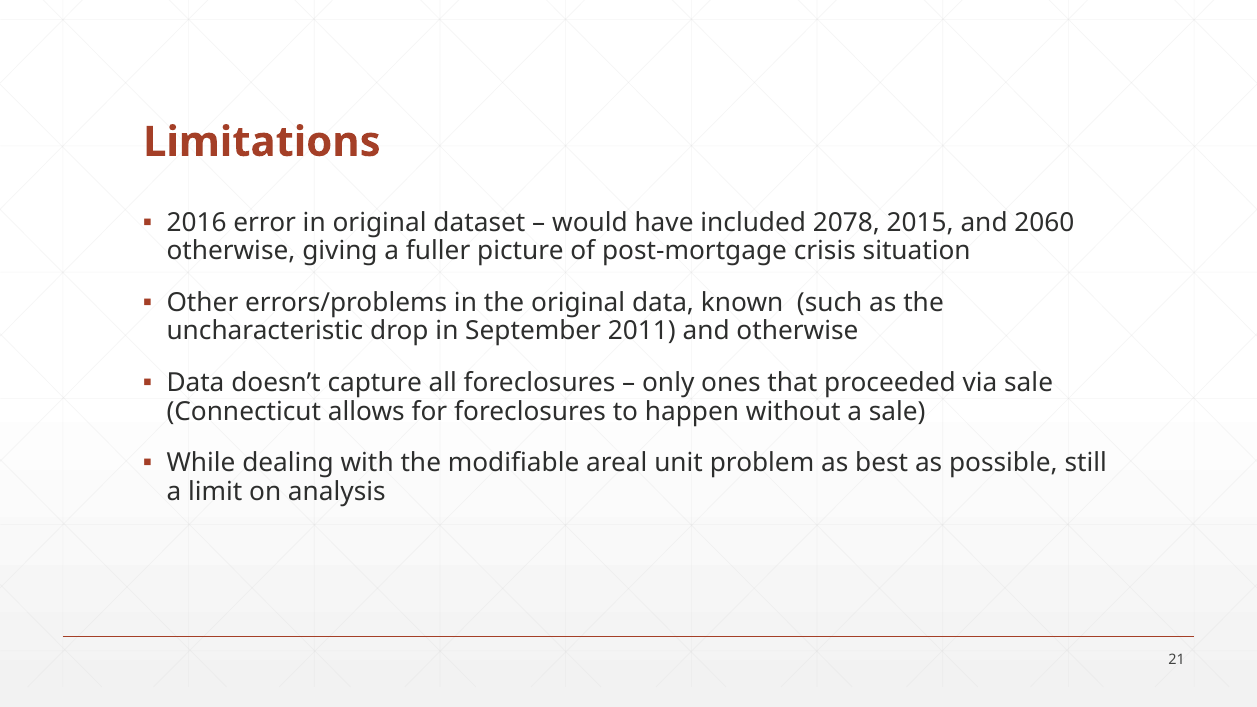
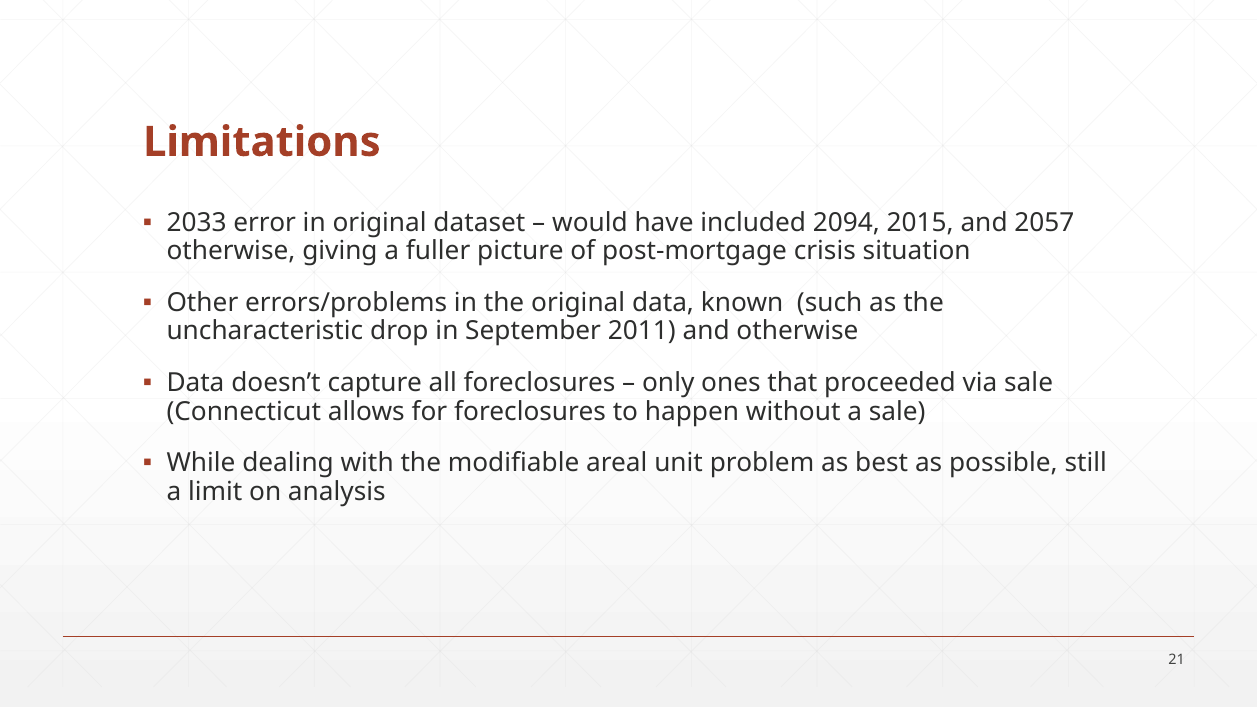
2016: 2016 -> 2033 (197, 223)
2078: 2078 -> 2094 (846, 223)
2060: 2060 -> 2057 (1044, 223)
